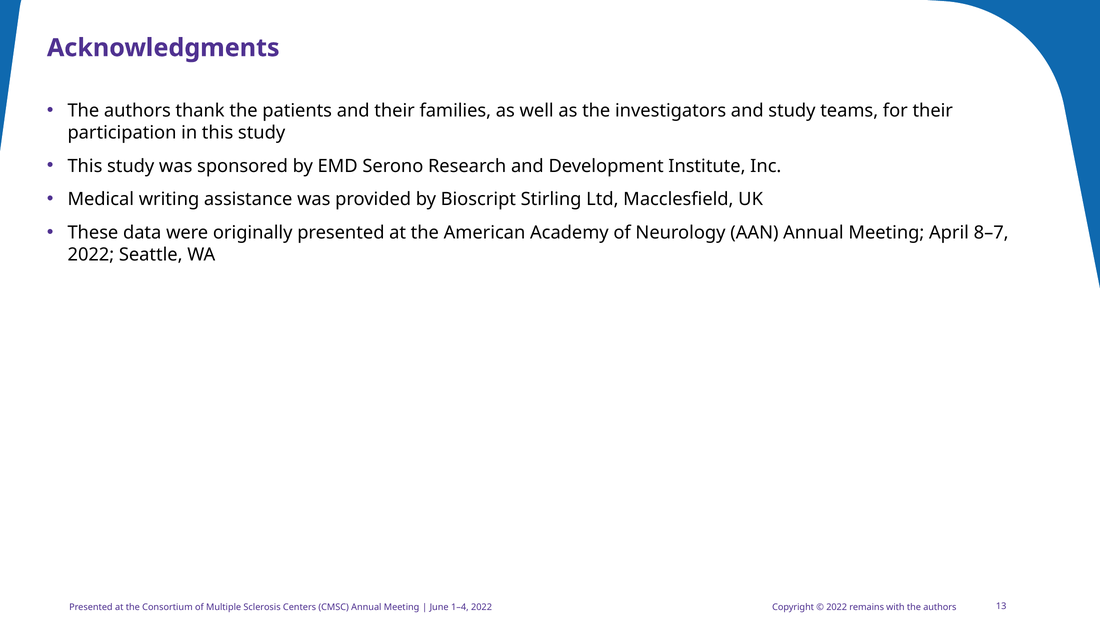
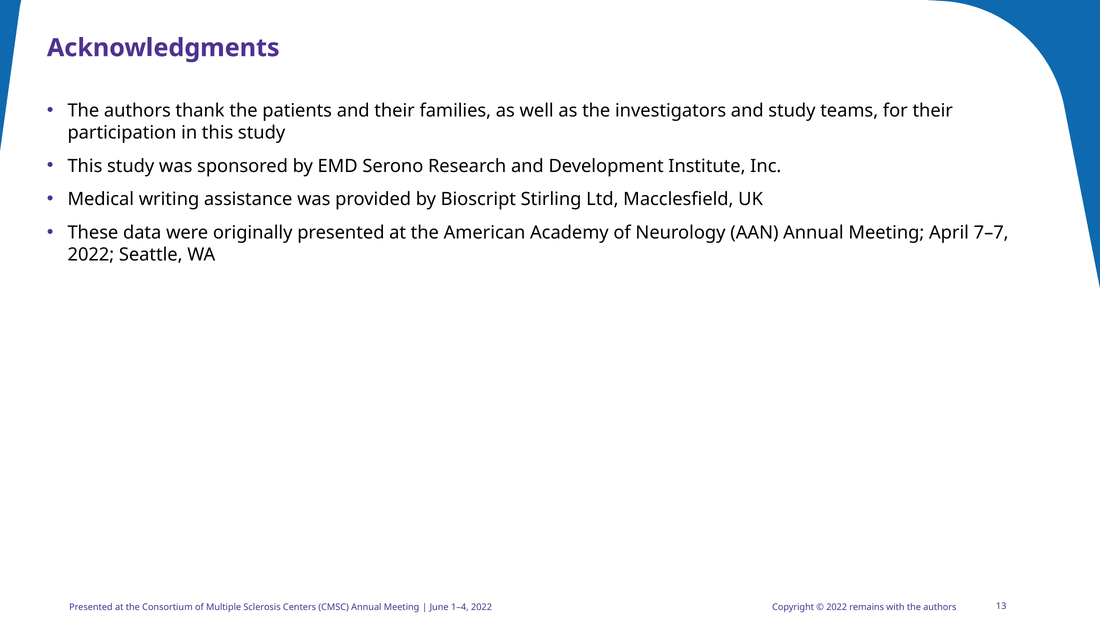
8–7: 8–7 -> 7–7 (991, 233)
